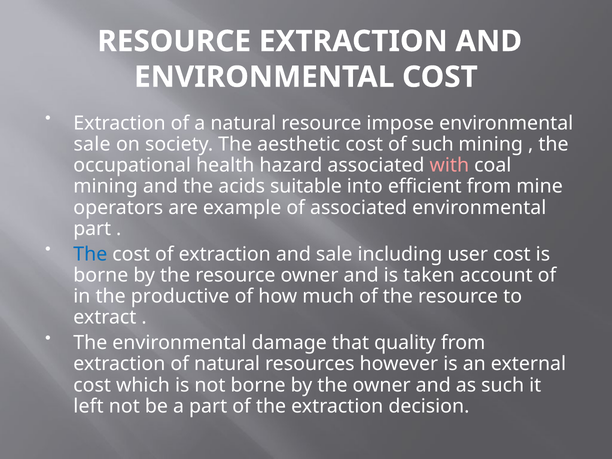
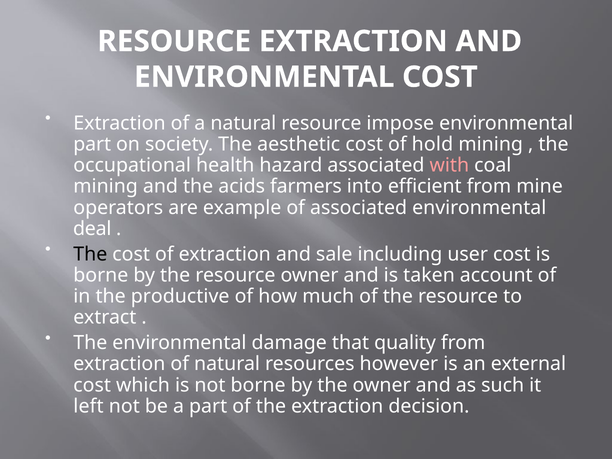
sale: sale -> part (92, 144)
of such: such -> hold (432, 144)
suitable: suitable -> farmers (306, 187)
part: part -> deal (92, 229)
The colour: blue -> black (90, 254)
